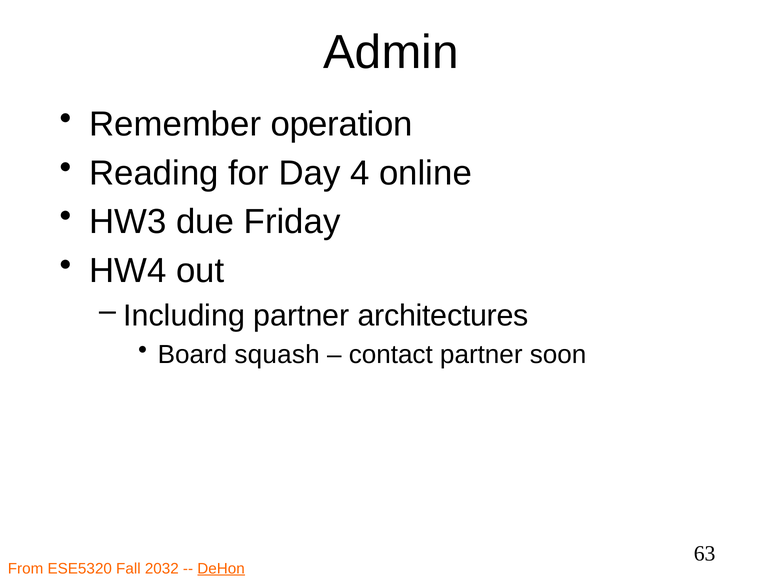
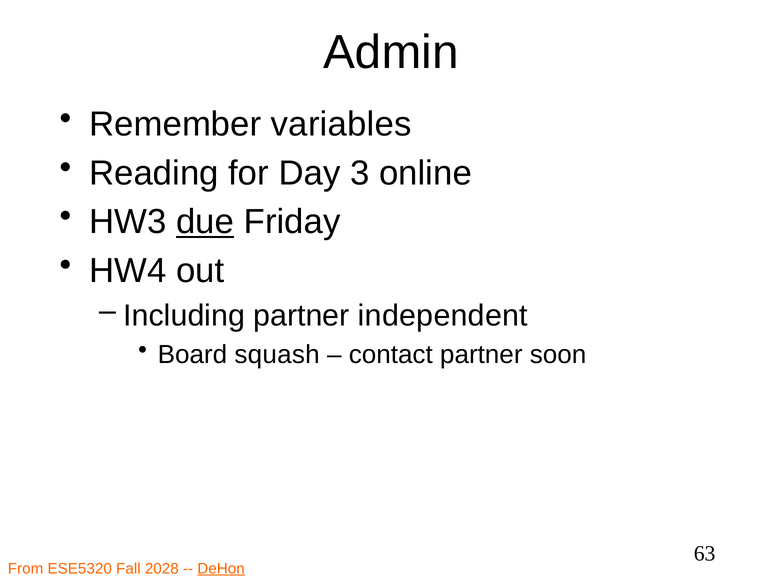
operation: operation -> variables (341, 124)
4: 4 -> 3 (360, 173)
due underline: none -> present (205, 222)
architectures: architectures -> independent (443, 315)
2032: 2032 -> 2028 (162, 568)
